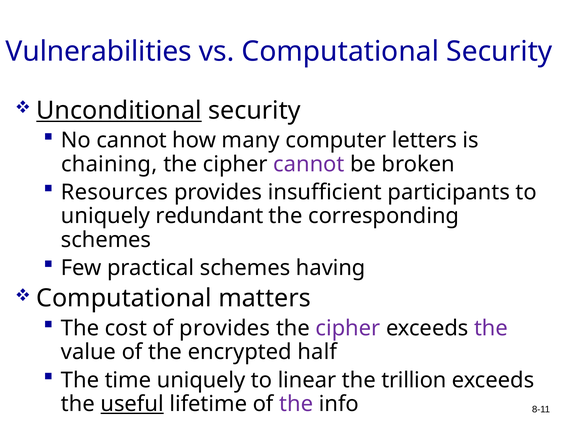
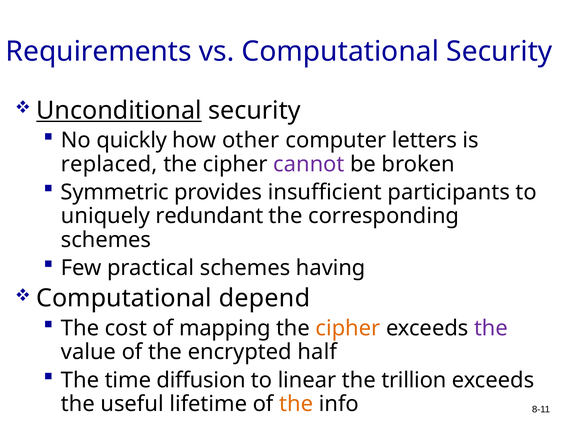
Vulnerabilities: Vulnerabilities -> Requirements (99, 51)
No cannot: cannot -> quickly (132, 140)
many: many -> other (251, 140)
chaining: chaining -> replaced (109, 164)
Resources: Resources -> Symmetric (115, 192)
matters: matters -> depend (264, 298)
of provides: provides -> mapping (225, 328)
cipher colour: purple -> orange (348, 328)
time uniquely: uniquely -> diffusion (201, 380)
useful underline: present -> none (132, 404)
the colour: purple -> orange (296, 404)
